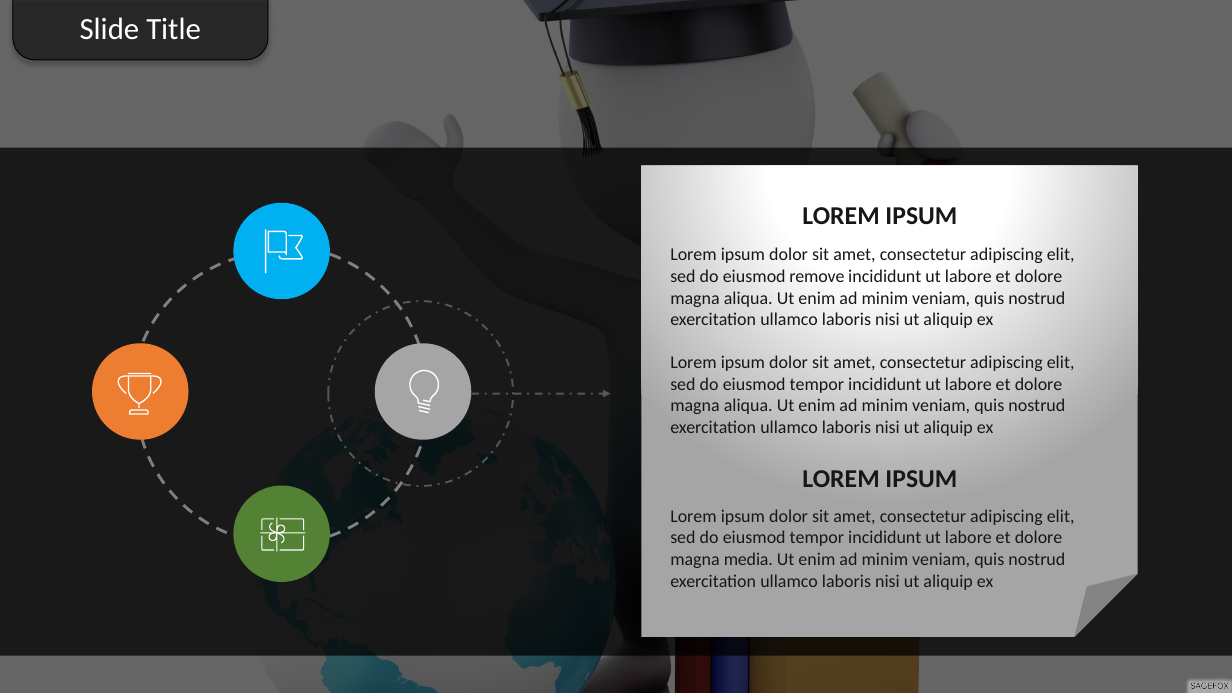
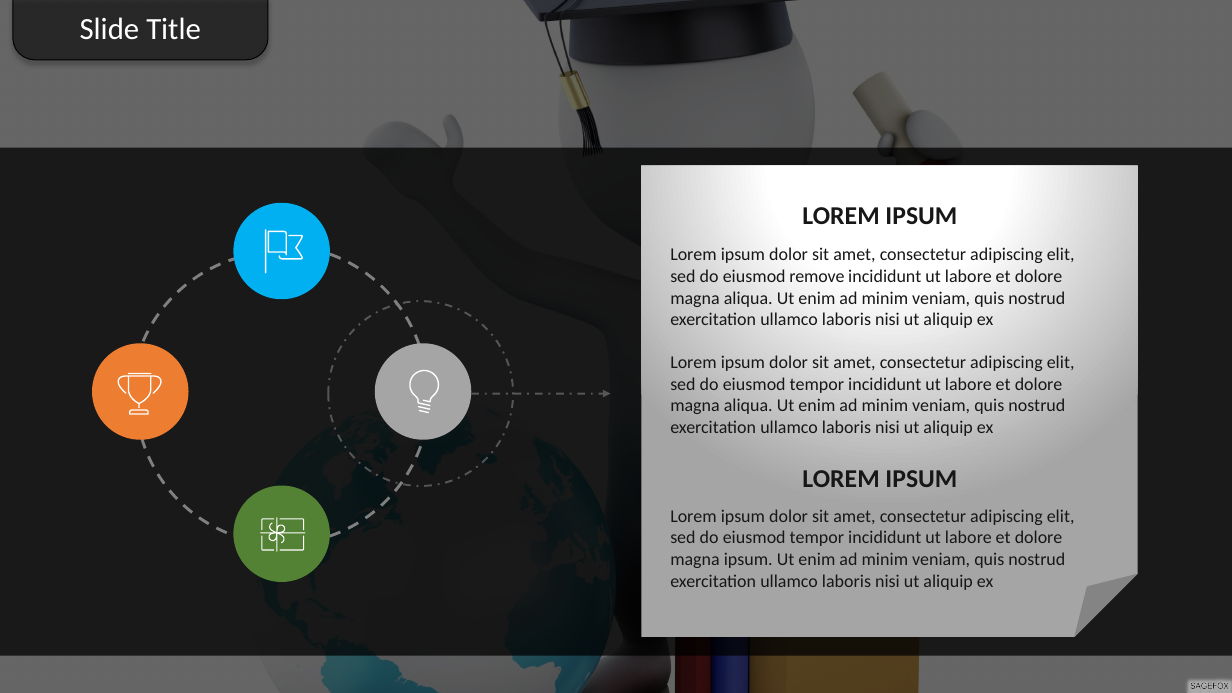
magna media: media -> ipsum (748, 560)
